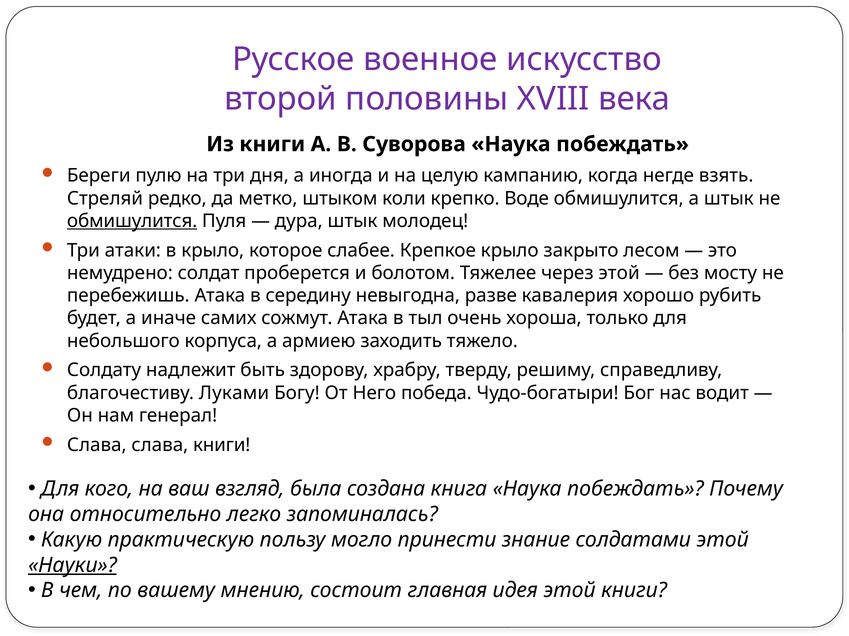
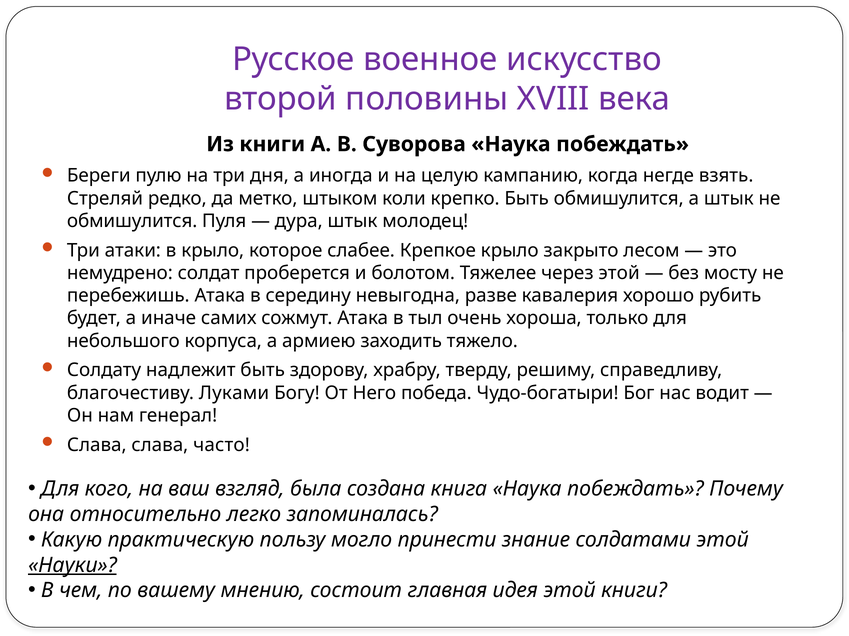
крепко Воде: Воде -> Быть (527, 199)
обмишулится underline: present -> none (132, 221)
слава книги: книги -> часто (222, 445)
